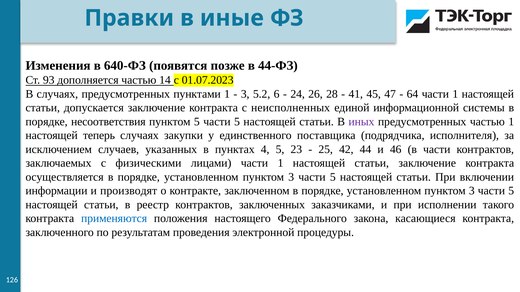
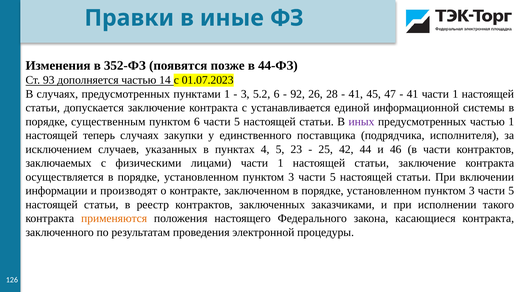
640-ФЗ: 640-ФЗ -> 352-ФЗ (125, 66)
24: 24 -> 92 (298, 94)
64: 64 -> 41 (412, 94)
неисполненных: неисполненных -> устанавливается (291, 108)
несоответствия: несоответствия -> существенным (108, 122)
пунктом 5: 5 -> 6 (197, 122)
применяются colour: blue -> orange (114, 219)
